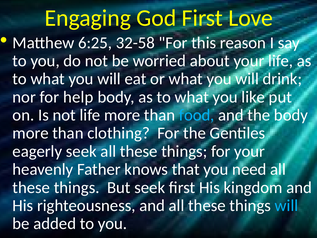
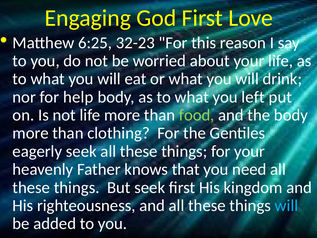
32-58: 32-58 -> 32-23 (135, 43)
like: like -> left (253, 97)
food colour: light blue -> light green (197, 115)
